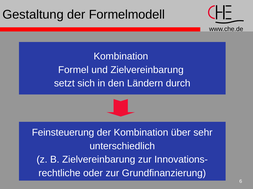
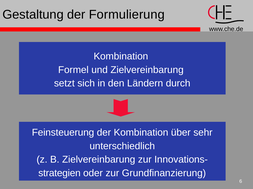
Formelmodell: Formelmodell -> Formulierung (127, 15)
rechtliche: rechtliche -> strategien (59, 174)
